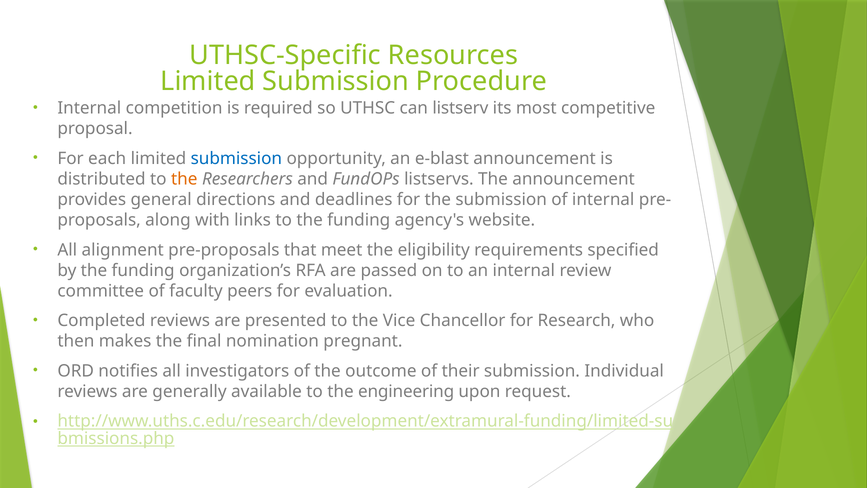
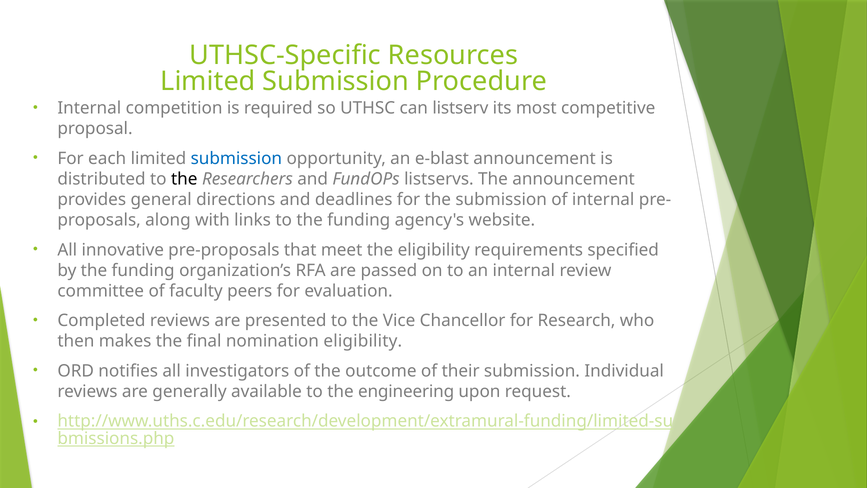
the colour: orange -> black (184, 179)
alignment: alignment -> innovative (123, 250)
nomination pregnant: pregnant -> eligibility (363, 341)
